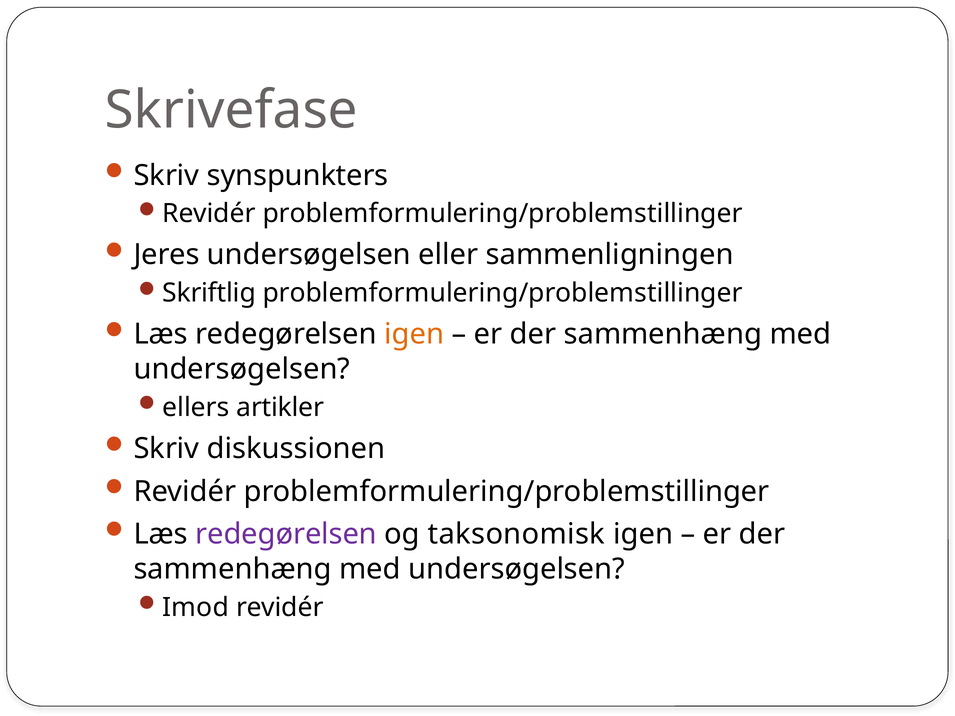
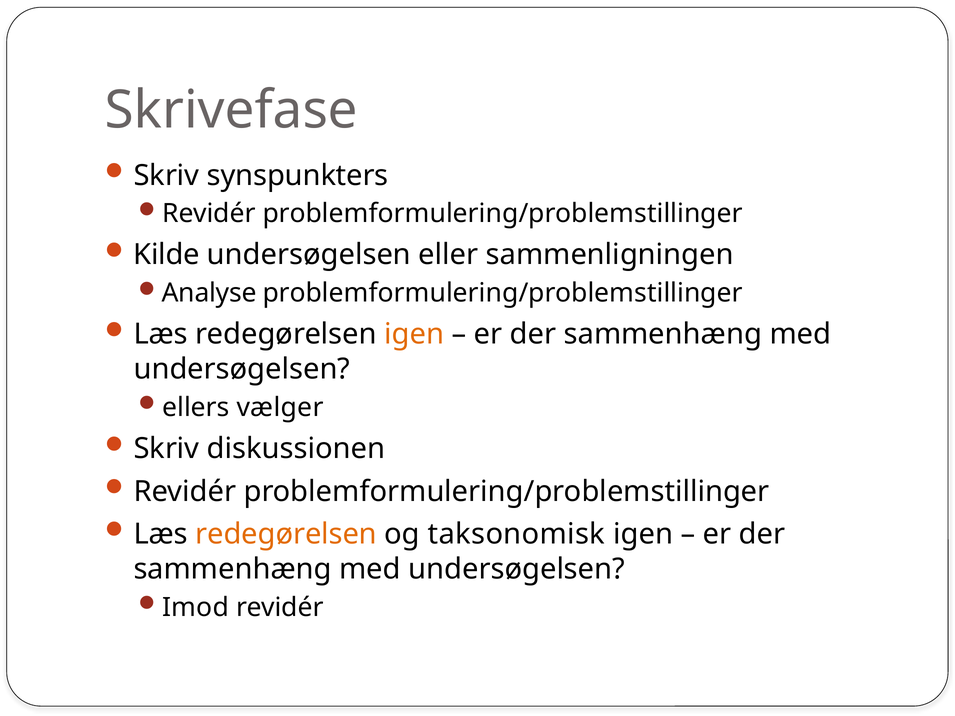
Jeres: Jeres -> Kilde (167, 255)
Skriftlig: Skriftlig -> Analyse (209, 293)
artikler: artikler -> vælger (280, 408)
redegørelsen colour: purple -> orange (286, 534)
